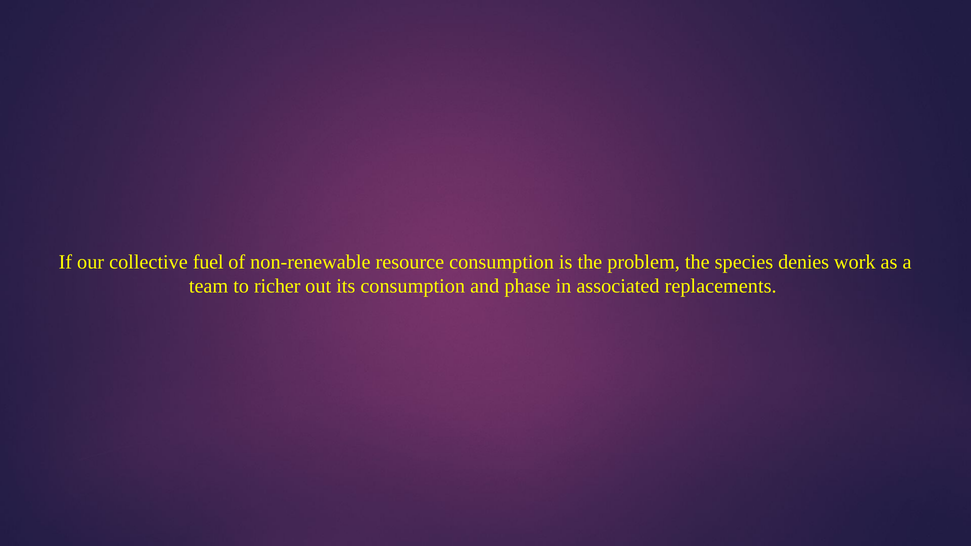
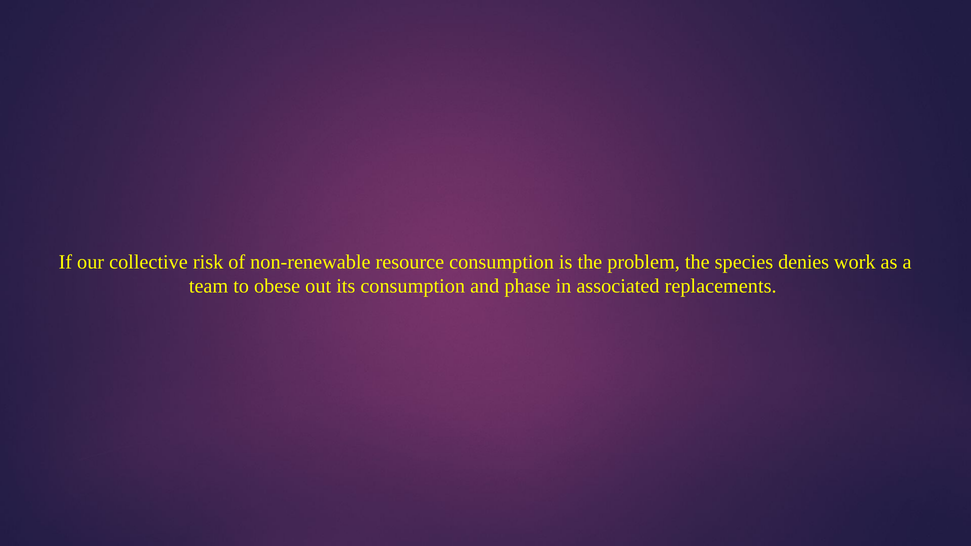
fuel: fuel -> risk (208, 262)
richer: richer -> obese (277, 286)
